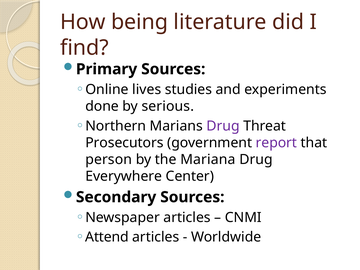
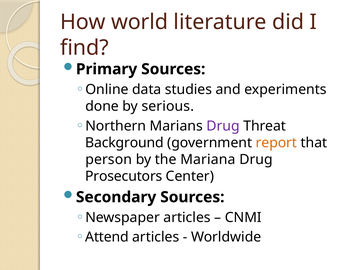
being: being -> world (140, 22)
lives: lives -> data (147, 90)
Prosecutors: Prosecutors -> Background (124, 143)
report colour: purple -> orange (276, 143)
Everywhere: Everywhere -> Prosecutors (124, 176)
